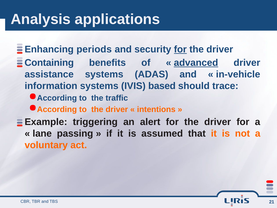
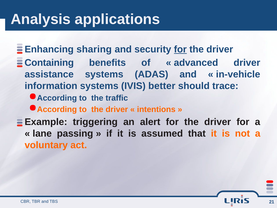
periods: periods -> sharing (94, 49)
advanced underline: present -> none (196, 63)
based: based -> better (162, 86)
